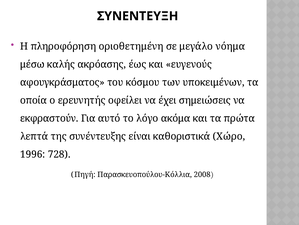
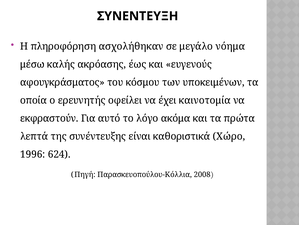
οριοθετημένη: οριοθετημένη -> ασχολήθηκαν (131, 46)
σημειώσεις: σημειώσεις -> καινοτομία (205, 100)
728: 728 -> 624 (59, 154)
